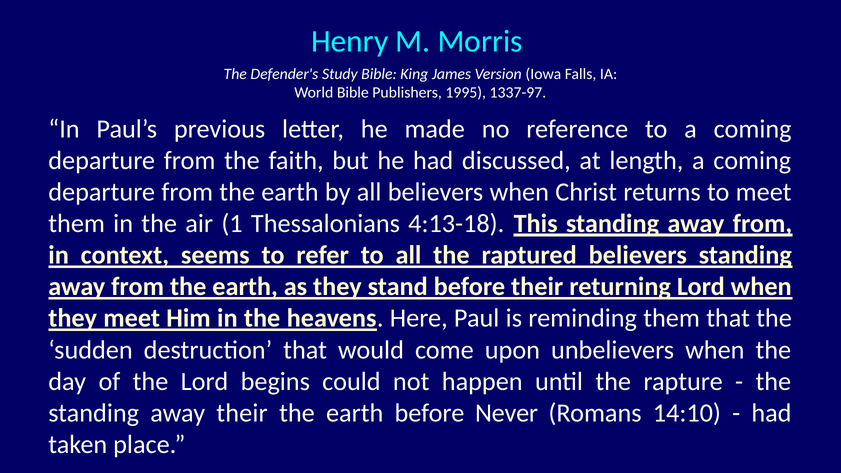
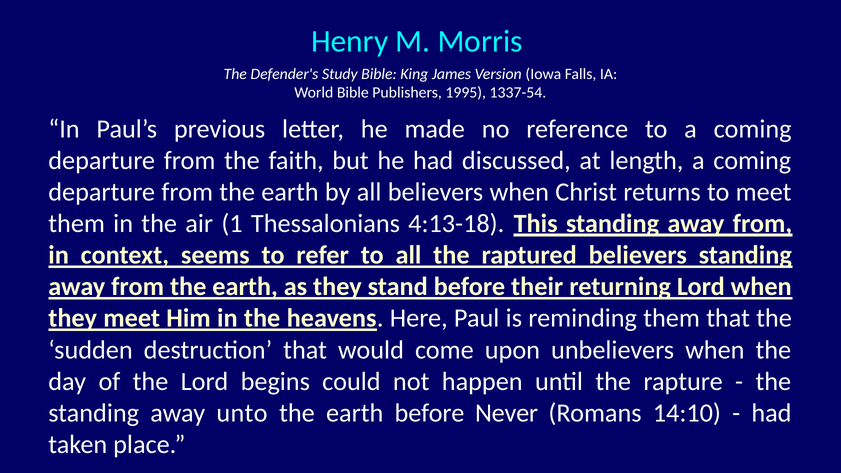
1337-97: 1337-97 -> 1337-54 (518, 93)
away their: their -> unto (242, 413)
